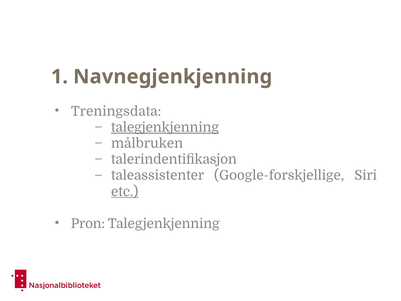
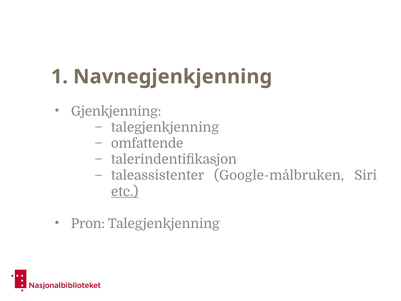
Treningsdata: Treningsdata -> Gjenkjenning (116, 111)
talegjenkjenning underline: present -> none (165, 127)
målbruken: målbruken -> omfattende (147, 143)
Google-forskjellige: Google-forskjellige -> Google-målbruken (279, 175)
